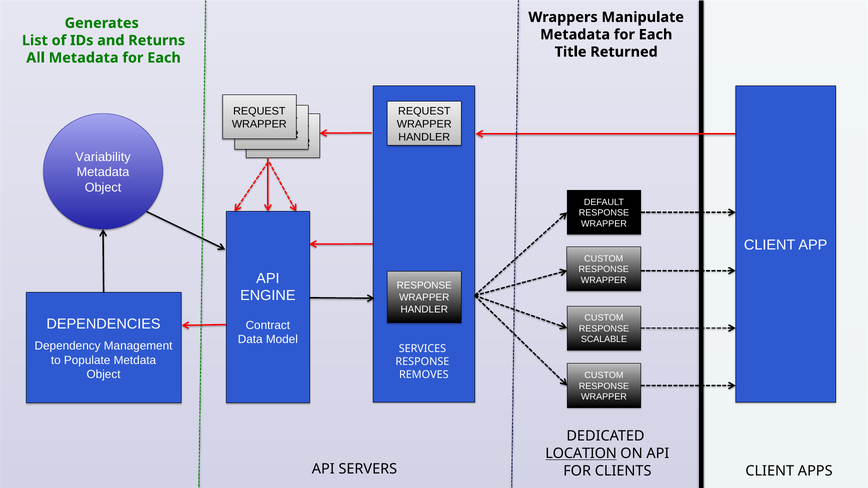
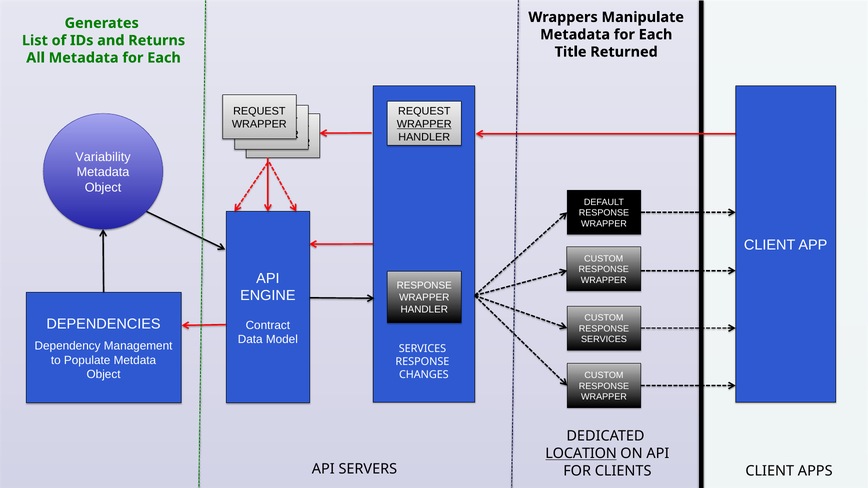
WRAPPER underline: none -> present (424, 124)
SCALABLE: SCALABLE -> SERVICES (604, 340)
REMOVES: REMOVES -> CHANGES (424, 375)
